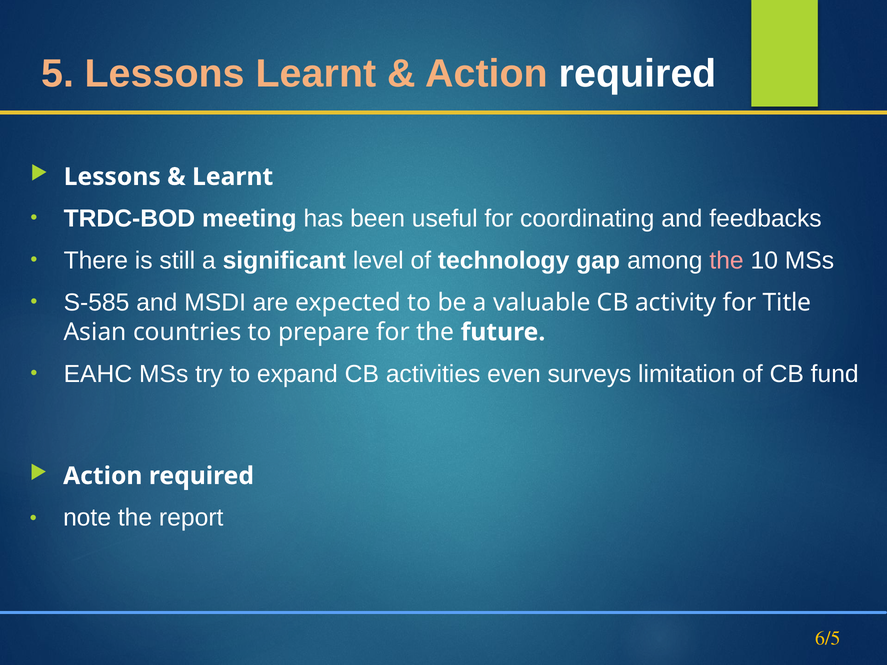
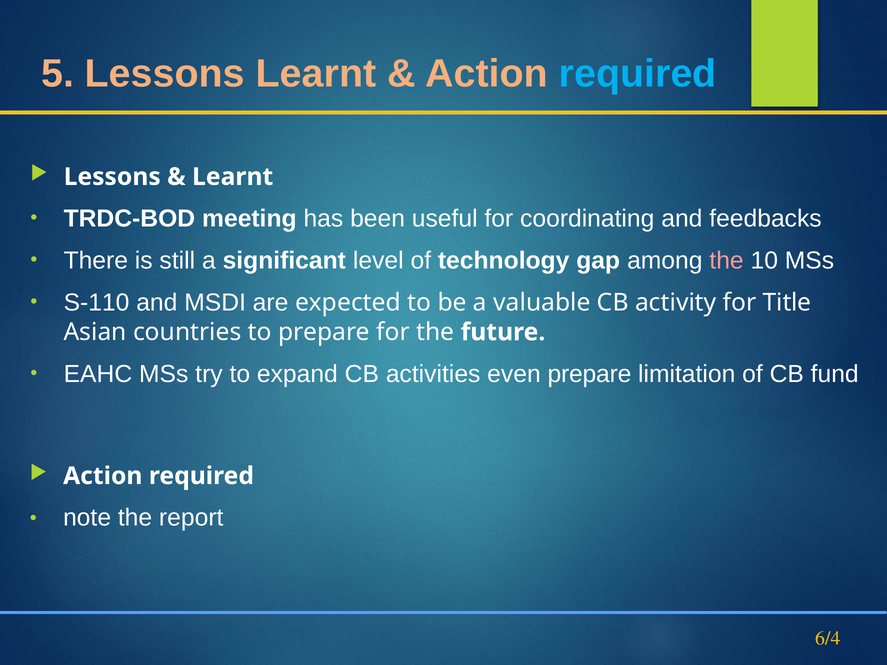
required colour: white -> light blue (638, 74)
S-585: S-585 -> S-110 (97, 303)
even surveys: surveys -> prepare (589, 374)
6/5: 6/5 -> 6/4 (828, 638)
